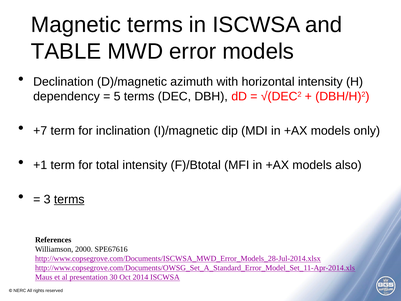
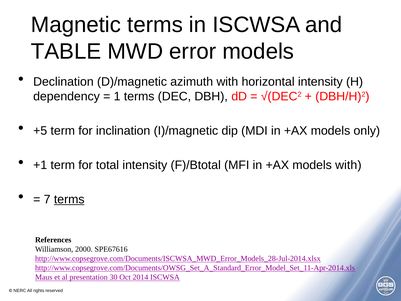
5: 5 -> 1 (117, 96)
+7: +7 -> +5 (40, 131)
models also: also -> with (348, 165)
3: 3 -> 7 (47, 199)
